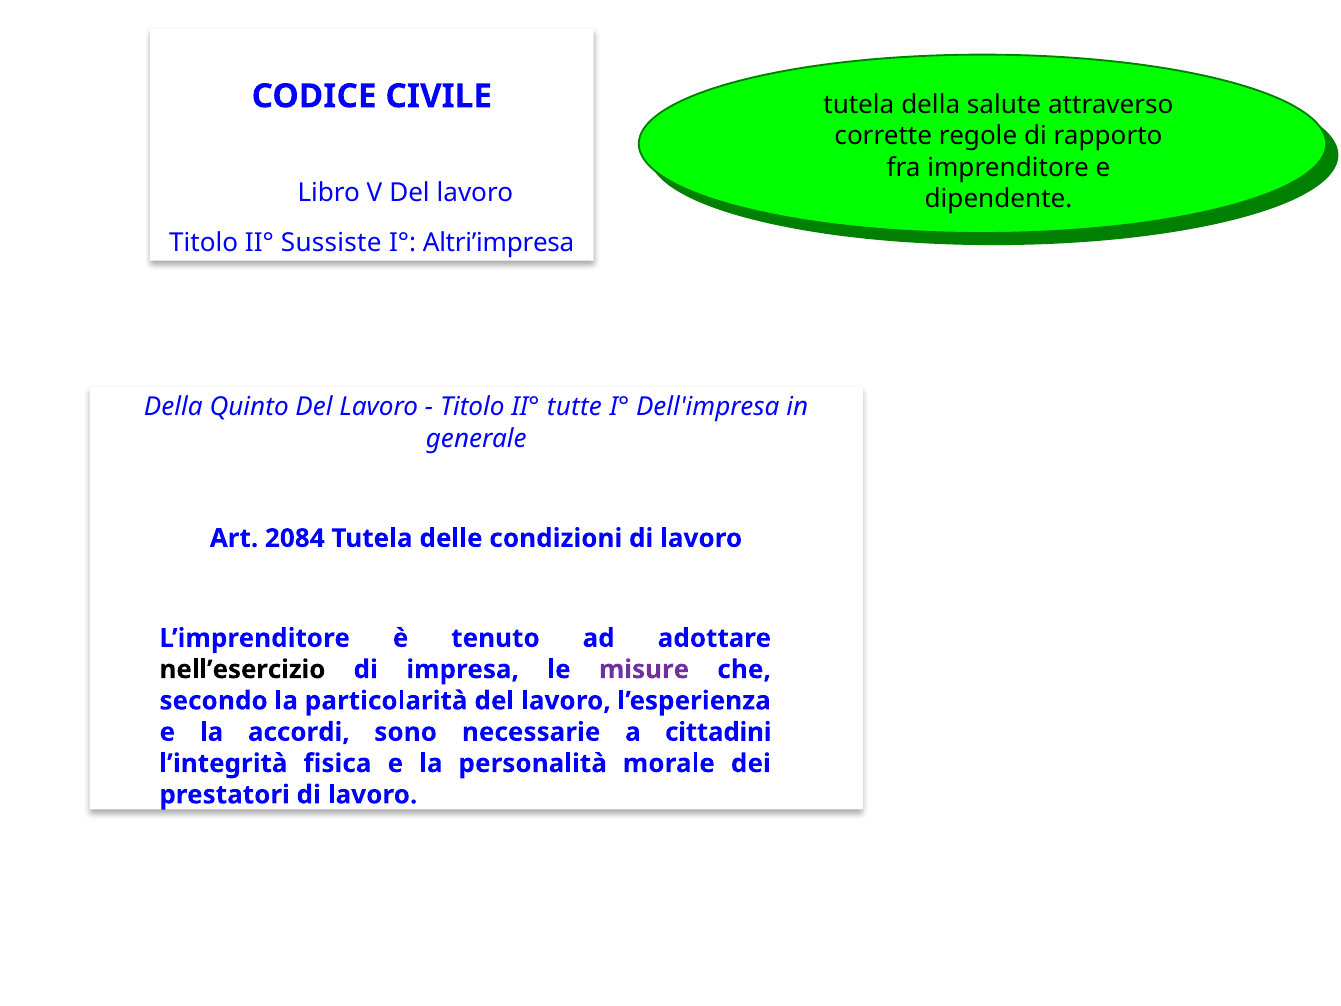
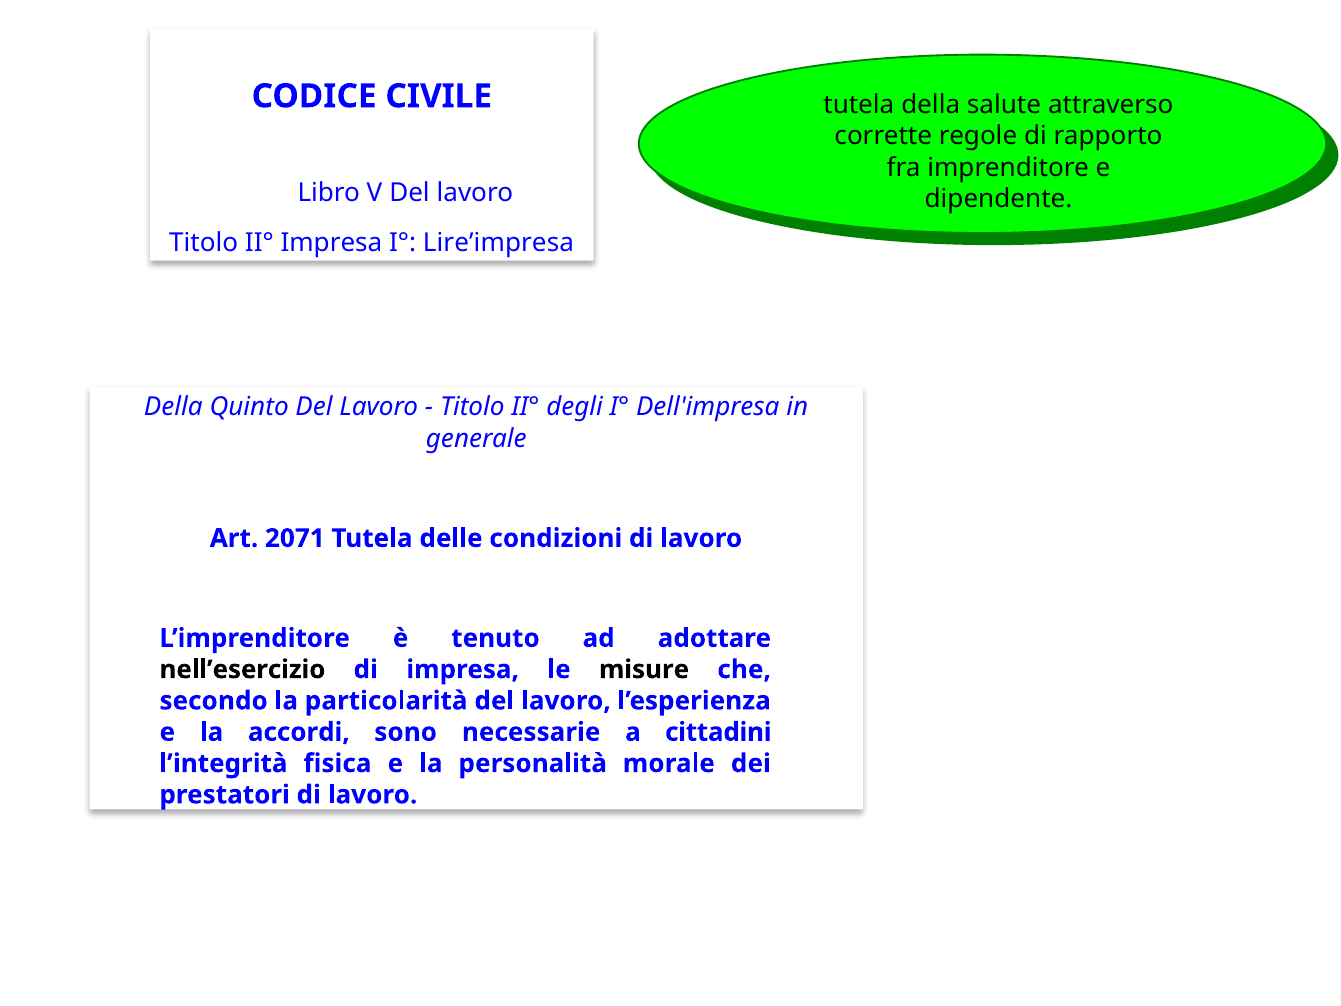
II° Sussiste: Sussiste -> Impresa (331, 243)
Altri’impresa: Altri’impresa -> Lire’impresa (498, 243)
tutte: tutte -> degli (575, 407)
2084: 2084 -> 2071 (295, 538)
misure colour: purple -> black (644, 669)
